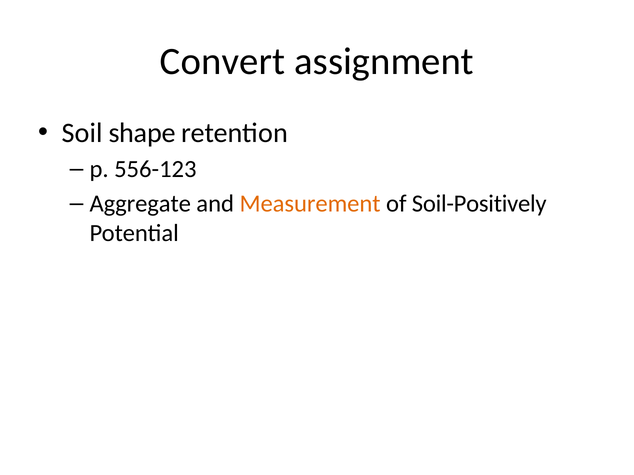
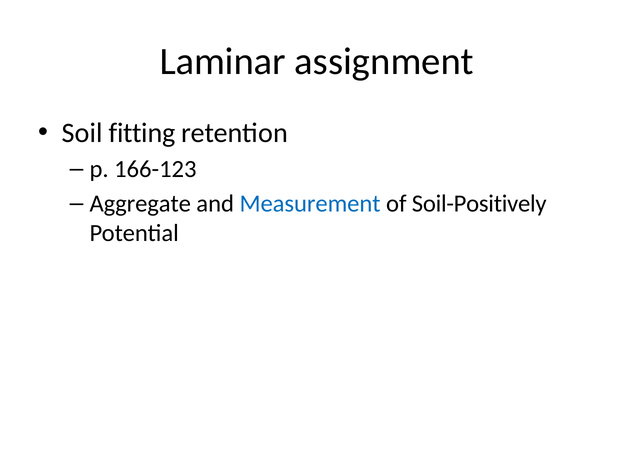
Convert: Convert -> Laminar (223, 61)
shape: shape -> fitting (142, 133)
556-123: 556-123 -> 166-123 (155, 169)
Measurement colour: orange -> blue (310, 204)
